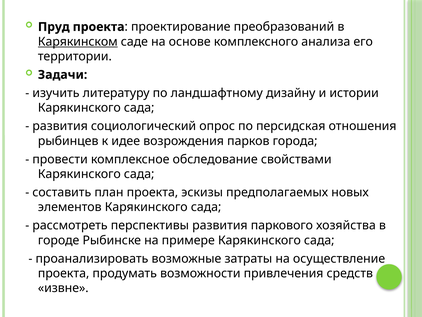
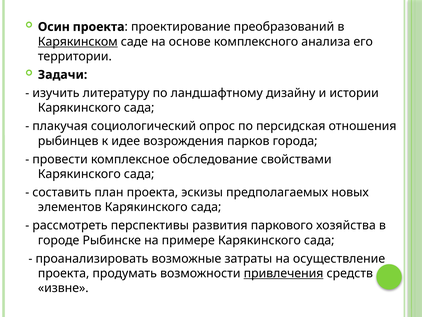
Пруд: Пруд -> Осин (54, 27)
развития: развития -> плакучая (60, 126)
привлечения underline: none -> present (284, 273)
